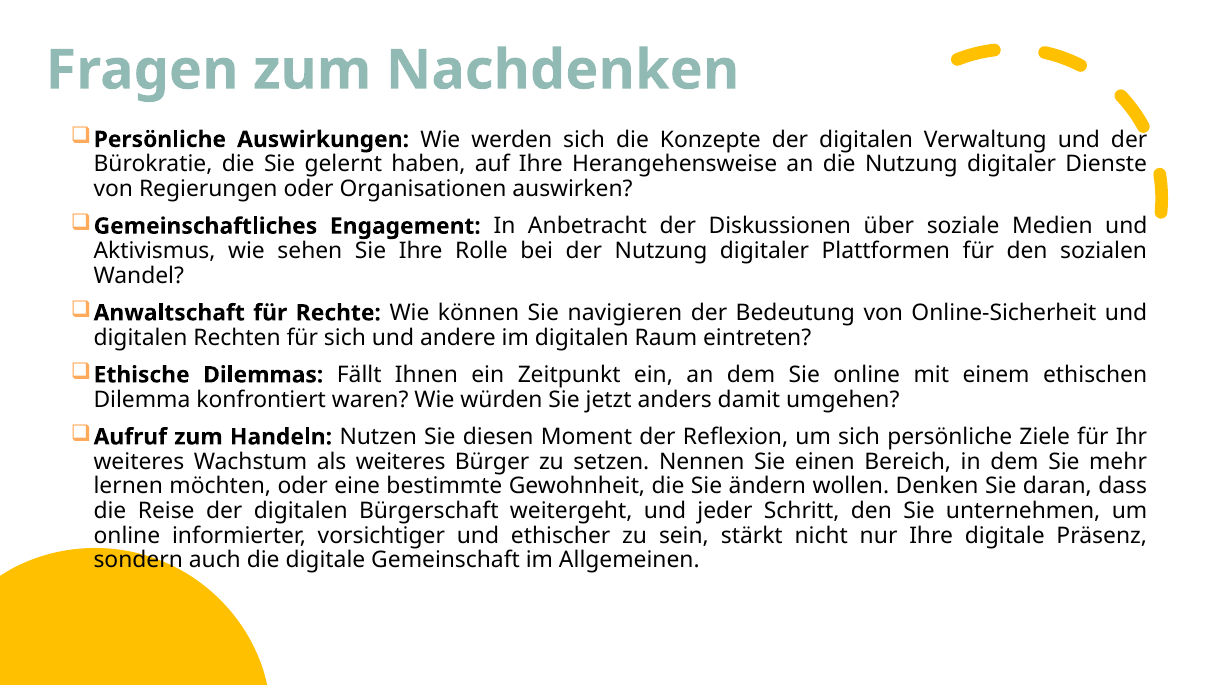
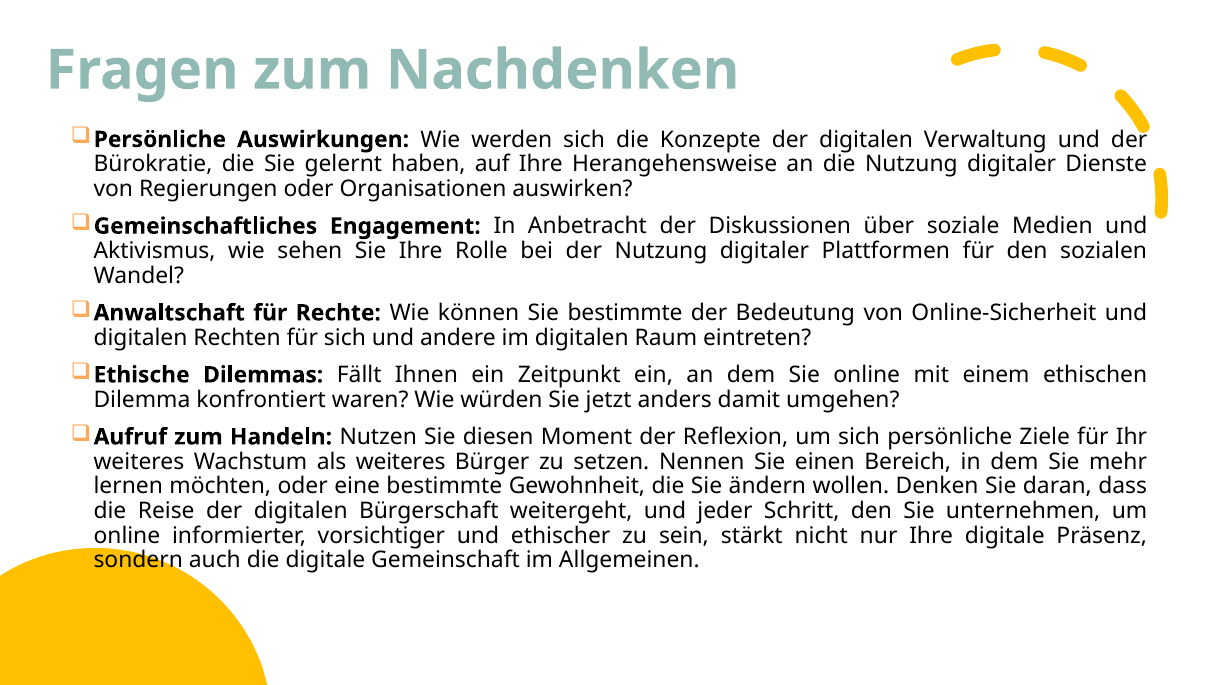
Sie navigieren: navigieren -> bestimmte (625, 313)
